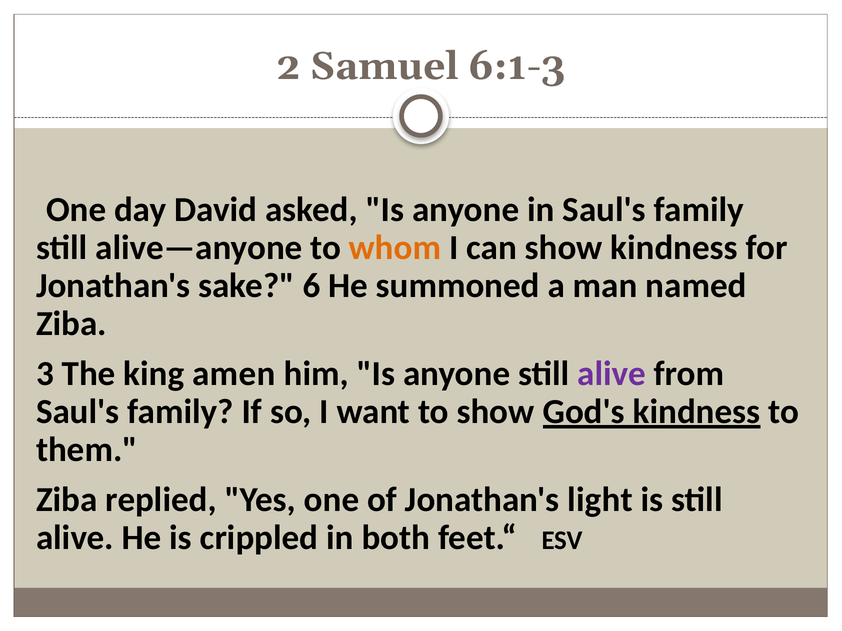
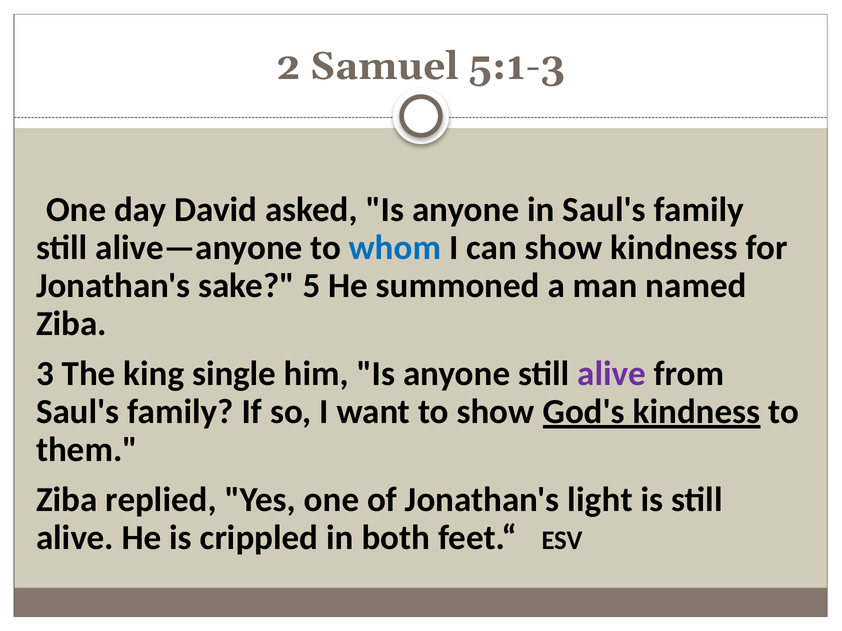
6:1-3: 6:1-3 -> 5:1-3 (517, 66)
whom colour: orange -> blue (395, 248)
6: 6 -> 5 (311, 286)
amen: amen -> single (234, 374)
